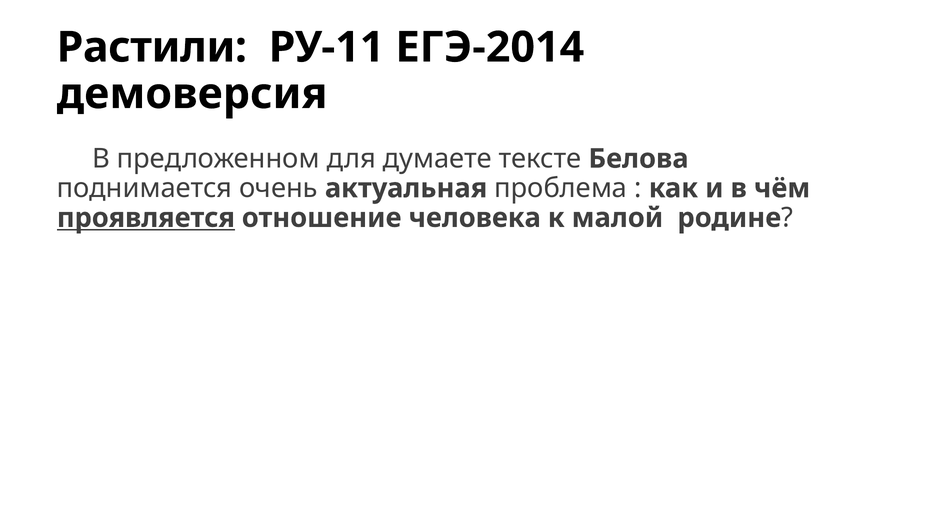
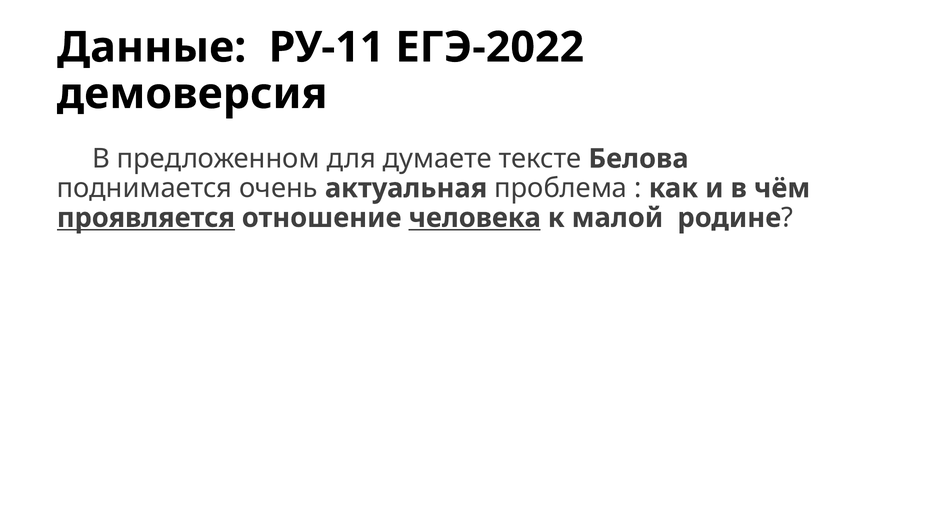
Растили: Растили -> Данные (152, 47)
ЕГЭ-2014: ЕГЭ-2014 -> ЕГЭ-2022 (490, 47)
человека underline: none -> present (475, 218)
